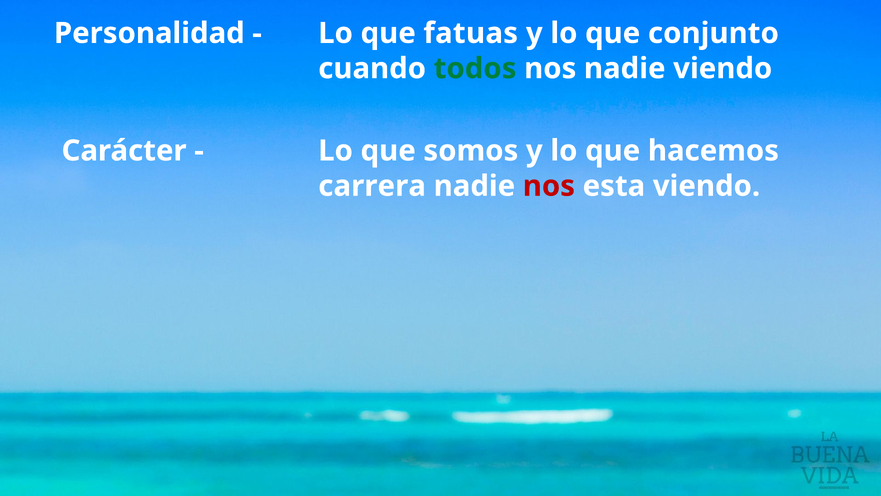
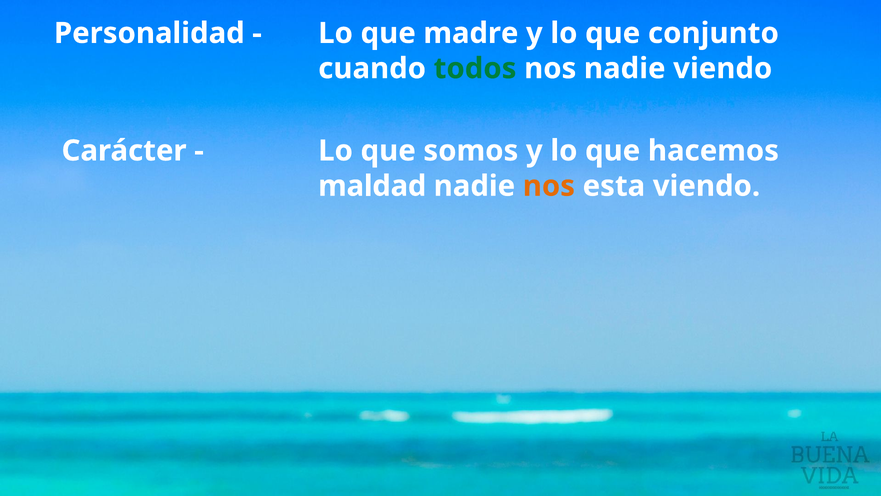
fatuas: fatuas -> madre (471, 33)
carrera: carrera -> maldad (372, 186)
nos colour: red -> orange (549, 186)
